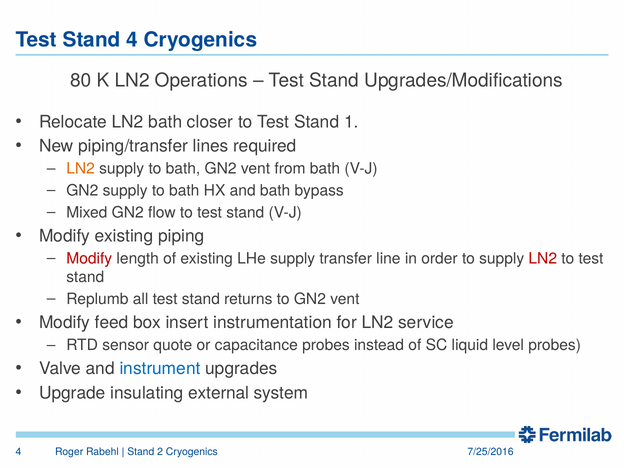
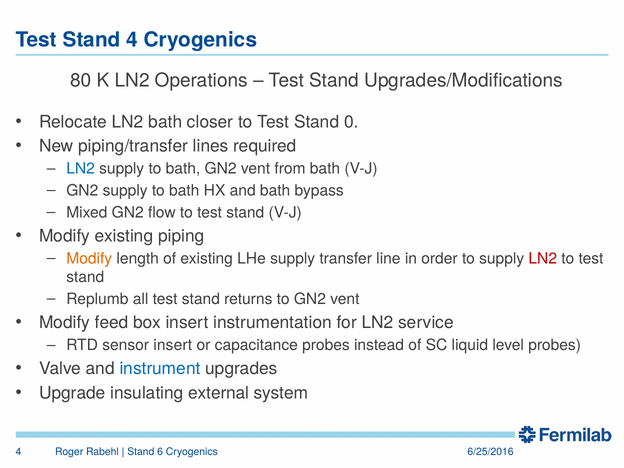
1: 1 -> 0 (351, 122)
LN2 colour: orange -> blue (81, 169)
Modify colour: red -> orange (89, 259)
sensor quote: quote -> insert (173, 345)
2: 2 -> 6 (160, 452)
7/25/2016: 7/25/2016 -> 6/25/2016 (491, 452)
